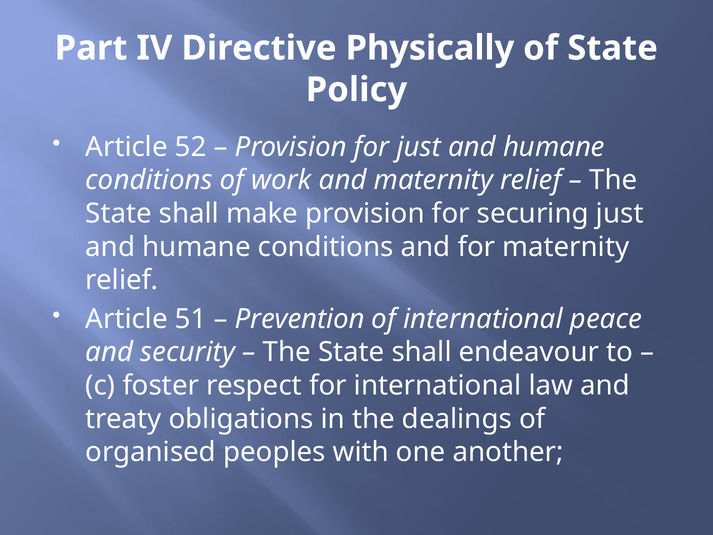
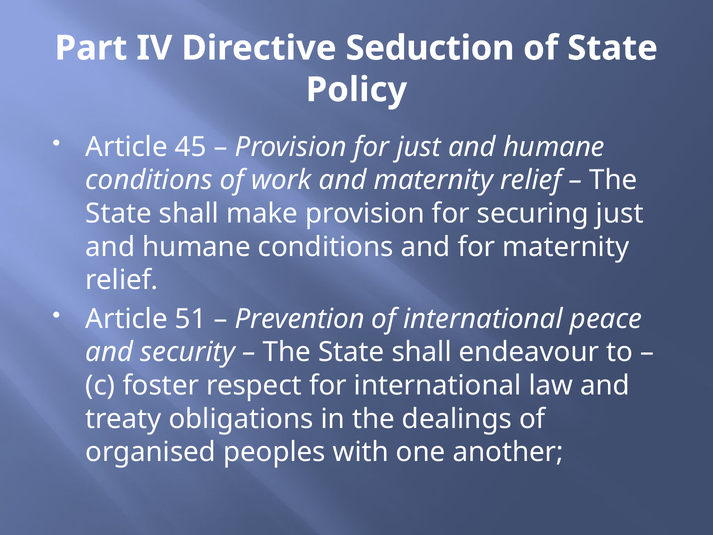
Physically: Physically -> Seduction (430, 48)
52: 52 -> 45 (191, 147)
